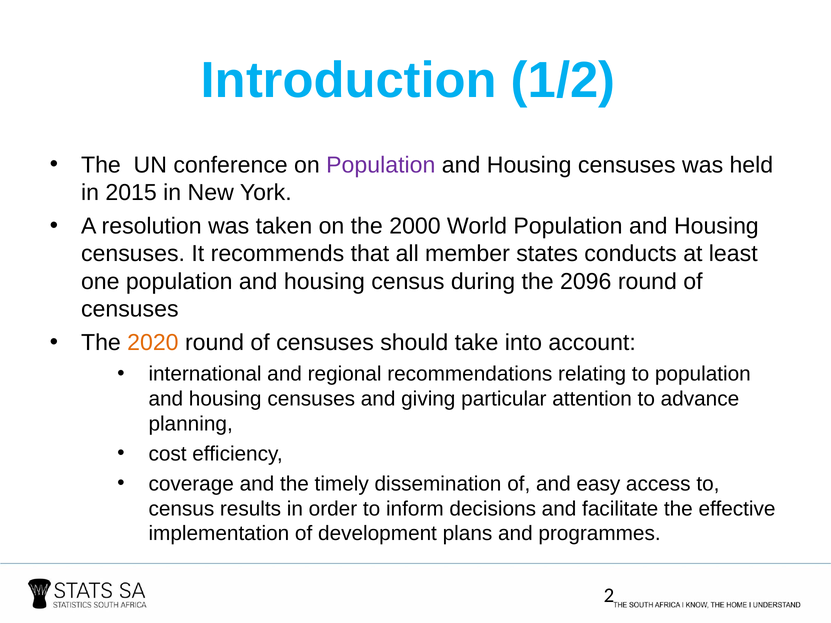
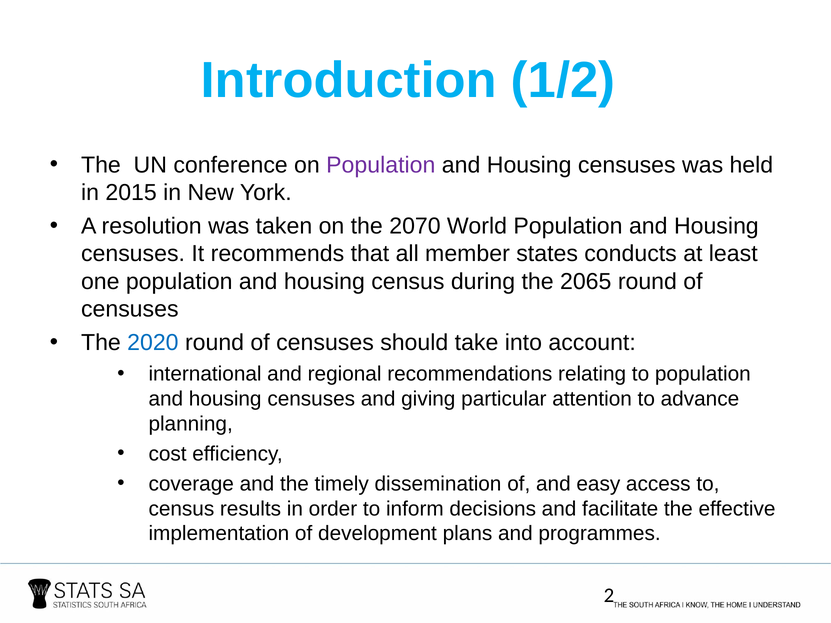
2000: 2000 -> 2070 (415, 226)
2096: 2096 -> 2065 (586, 282)
2020 colour: orange -> blue (153, 343)
